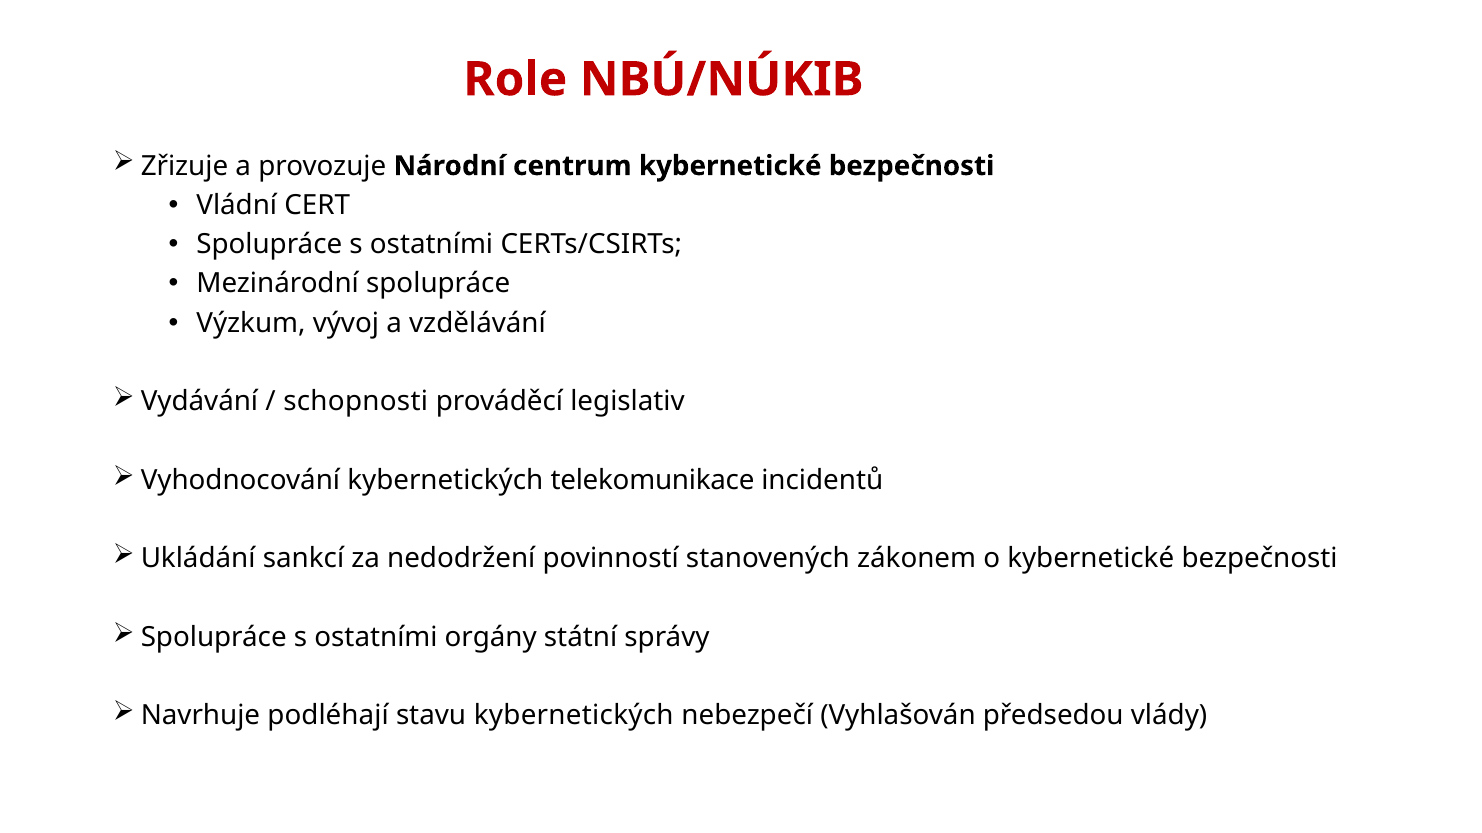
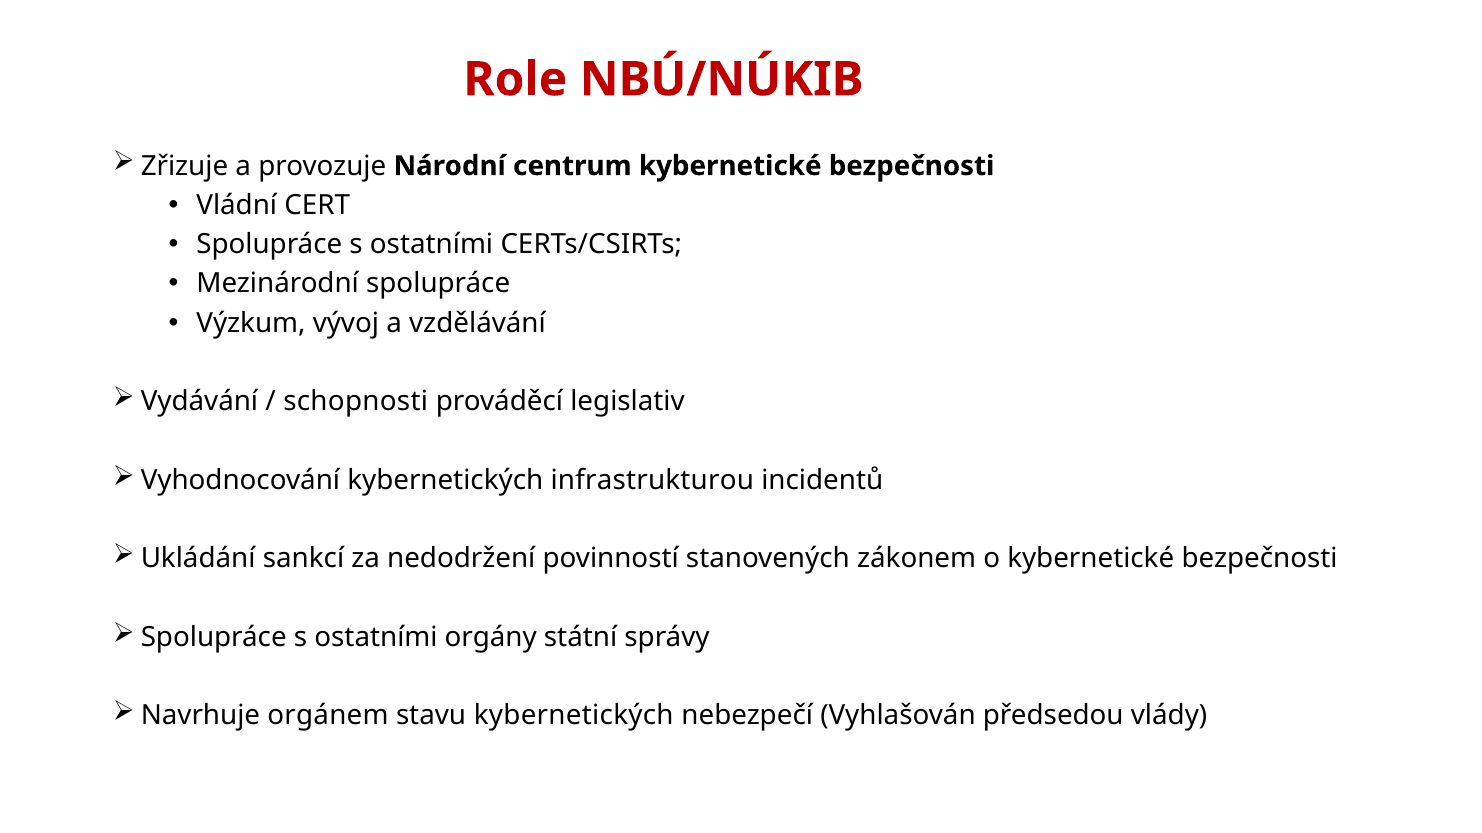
telekomunikace: telekomunikace -> infrastrukturou (652, 480)
podléhají: podléhají -> orgánem (328, 716)
